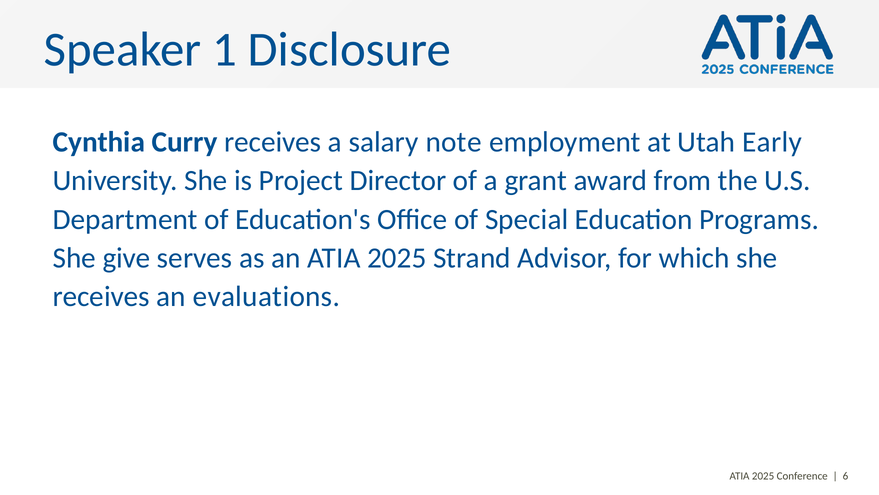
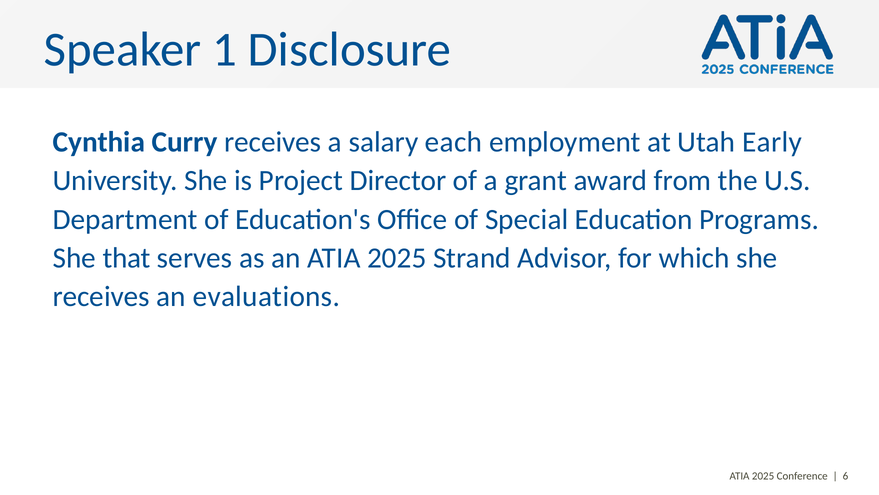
note: note -> each (454, 142)
give: give -> that (127, 258)
